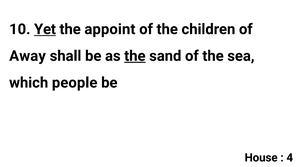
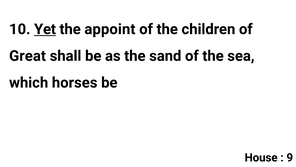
Away: Away -> Great (28, 56)
the underline: present -> none (135, 56)
people: people -> horses (75, 82)
4: 4 -> 9 (290, 157)
